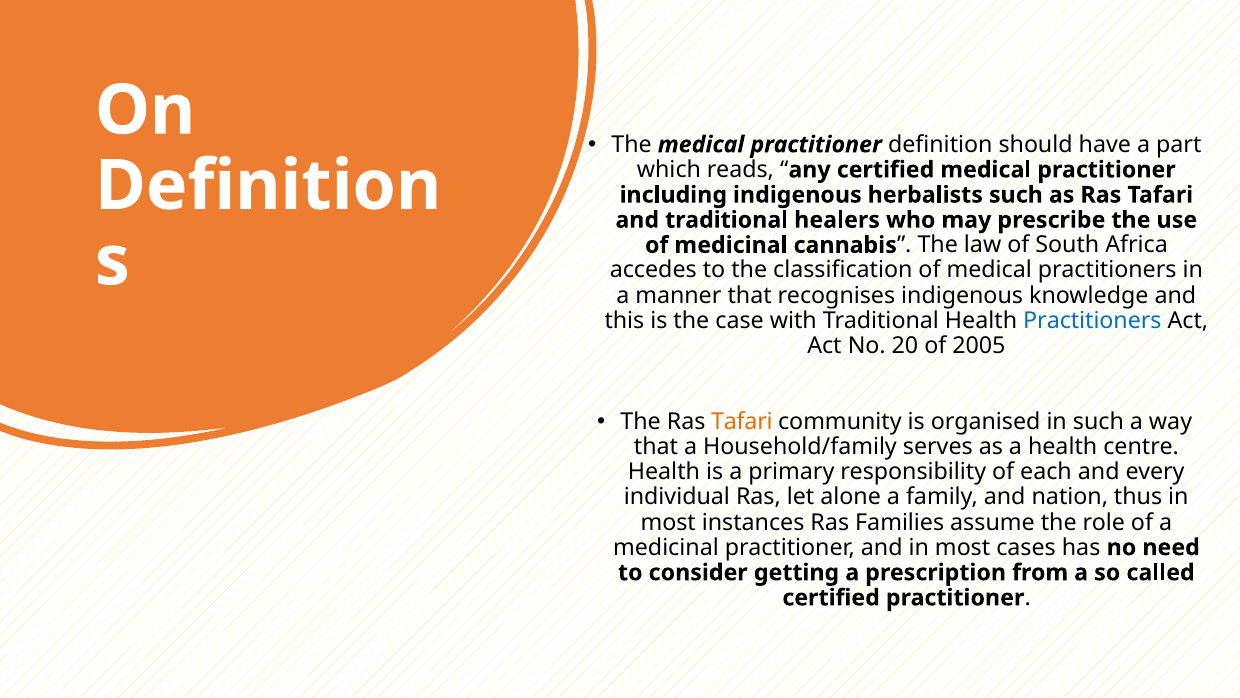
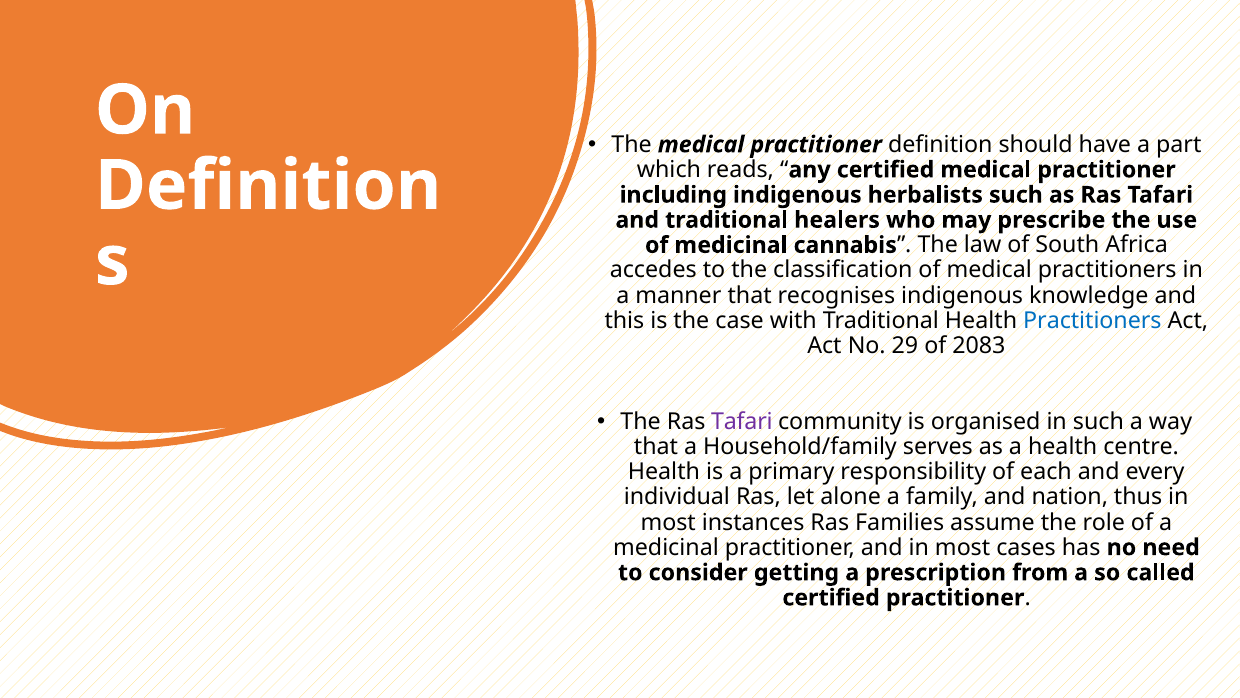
20: 20 -> 29 (905, 345)
2005: 2005 -> 2083 (979, 345)
Tafari colour: orange -> purple (742, 422)
